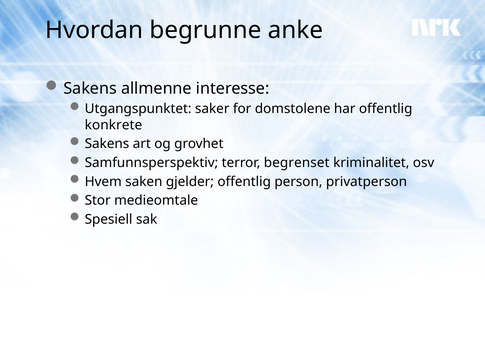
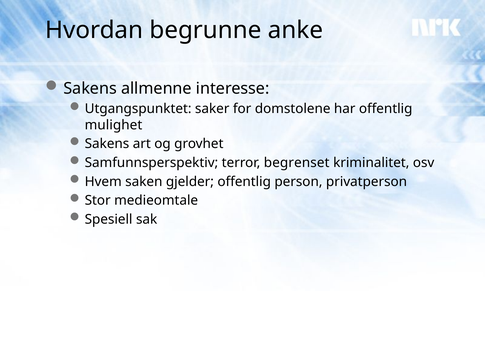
konkrete: konkrete -> mulighet (113, 125)
